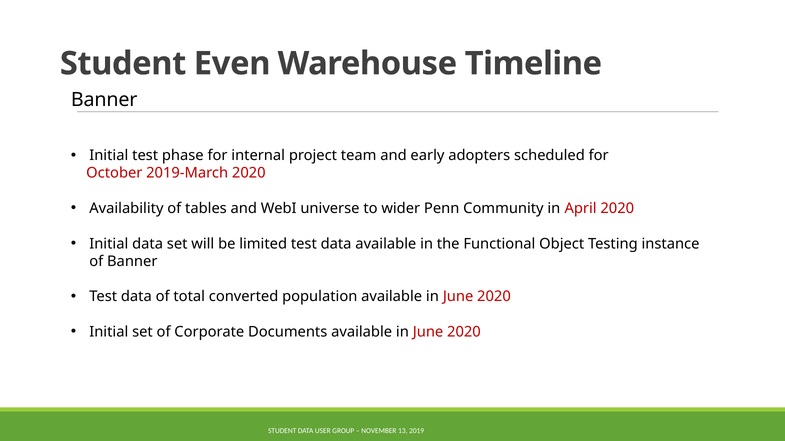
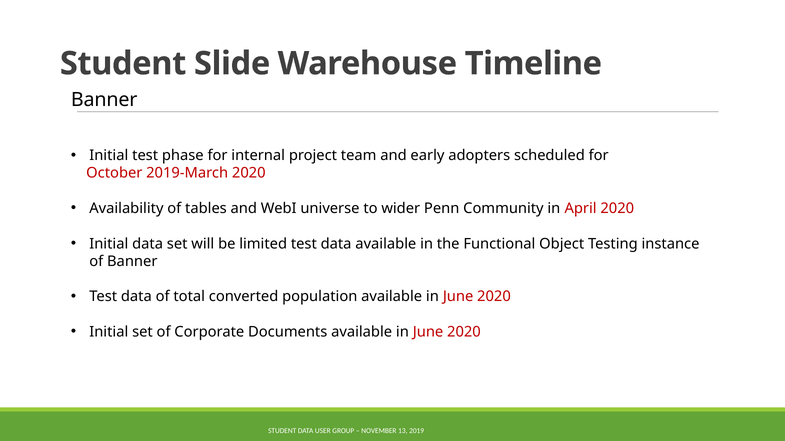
Even: Even -> Slide (232, 64)
